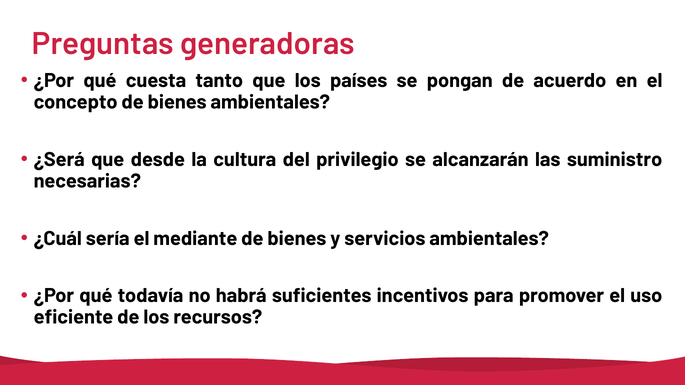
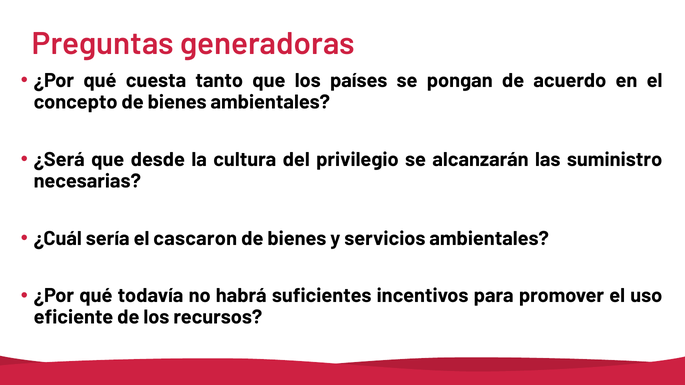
mediante: mediante -> cascaron (195, 239)
